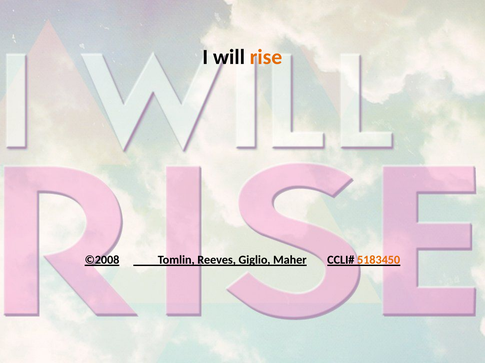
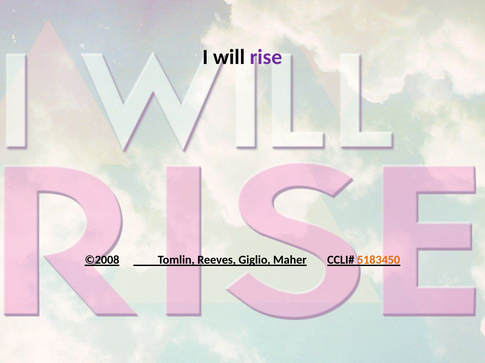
rise colour: orange -> purple (266, 57)
